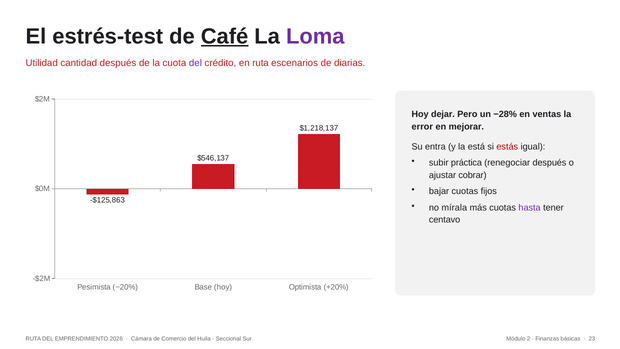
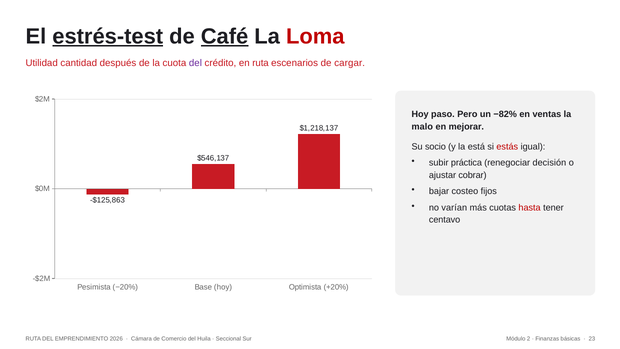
estrés-test underline: none -> present (108, 36)
Loma colour: purple -> red (315, 36)
diarias: diarias -> cargar (350, 63)
dejar: dejar -> paso (443, 114)
−28%: −28% -> −82% (505, 114)
error: error -> malo (422, 127)
entra: entra -> socio (435, 147)
renegociar después: después -> decisión (549, 163)
bajar cuotas: cuotas -> costeo (465, 191)
mírala: mírala -> varían (454, 207)
hasta colour: purple -> red (530, 207)
